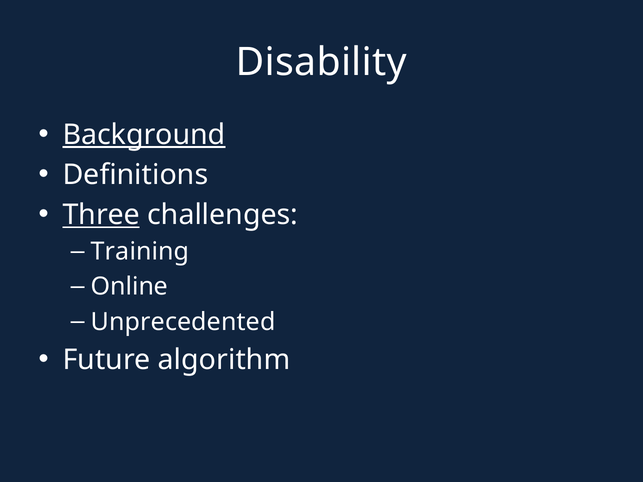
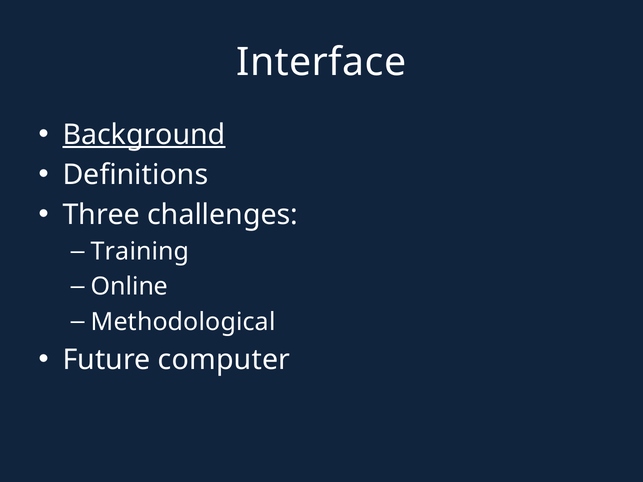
Disability: Disability -> Interface (321, 62)
Three underline: present -> none (101, 215)
Unprecedented: Unprecedented -> Methodological (183, 322)
algorithm: algorithm -> computer (224, 360)
